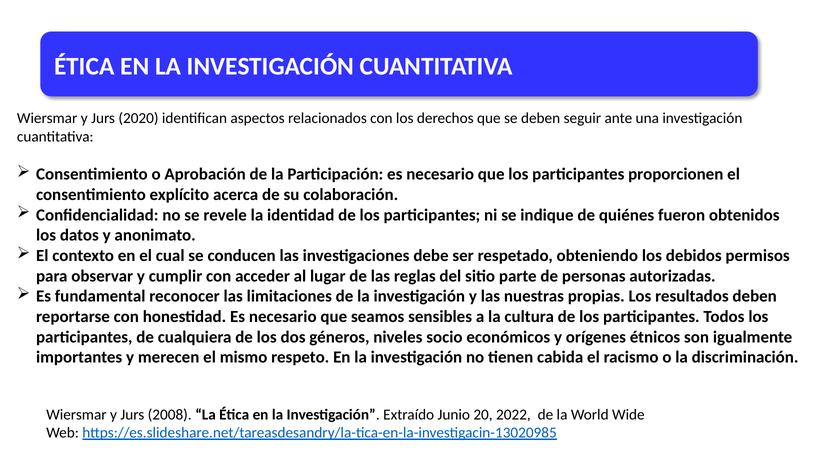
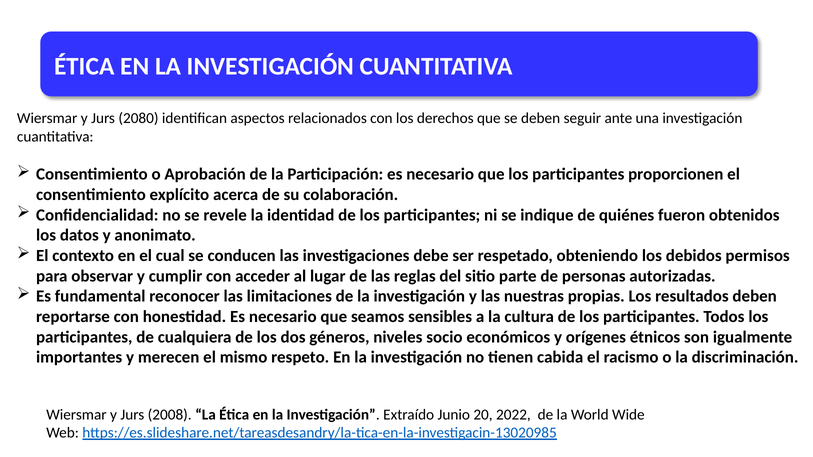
2020: 2020 -> 2080 (138, 119)
